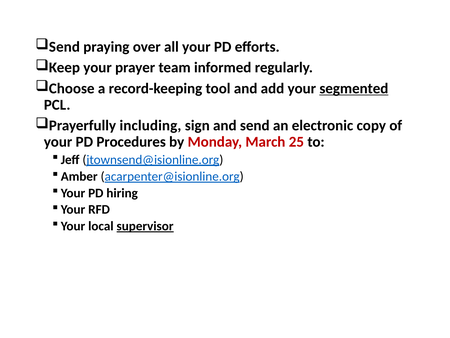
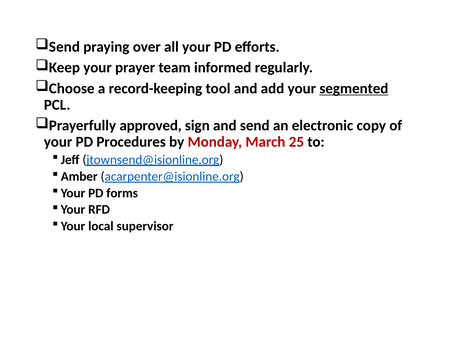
including: including -> approved (151, 126)
hiring: hiring -> forms (122, 193)
supervisor underline: present -> none (145, 226)
